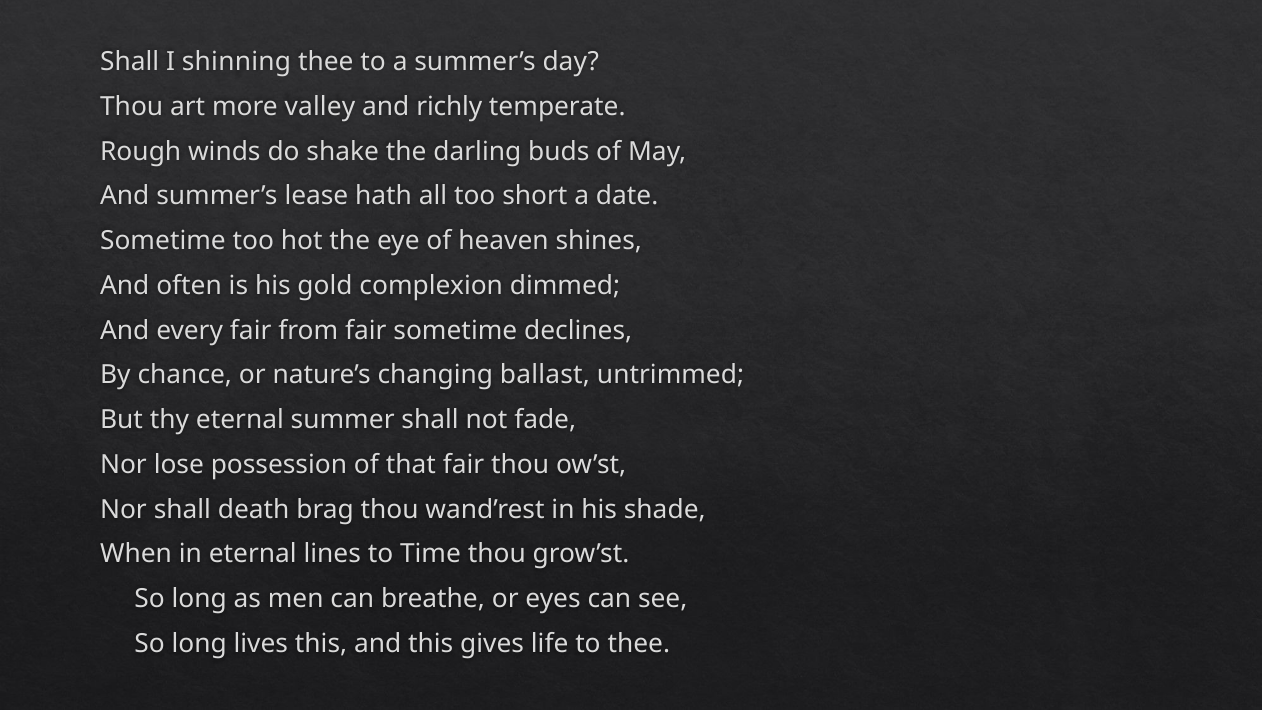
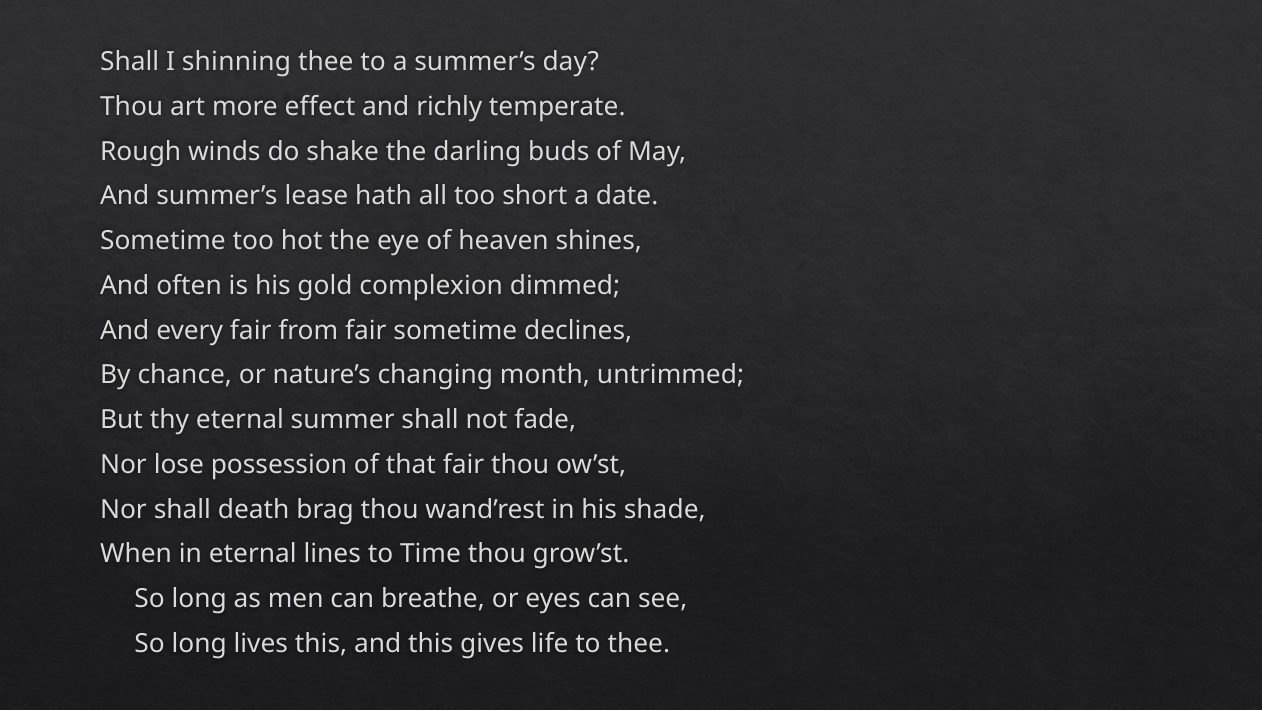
valley: valley -> effect (320, 107)
ballast: ballast -> month (545, 375)
